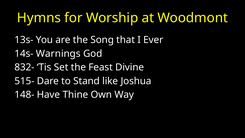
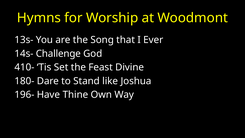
Warnings: Warnings -> Challenge (58, 54)
832-: 832- -> 410- (24, 67)
515-: 515- -> 180- (24, 81)
148-: 148- -> 196- (24, 95)
